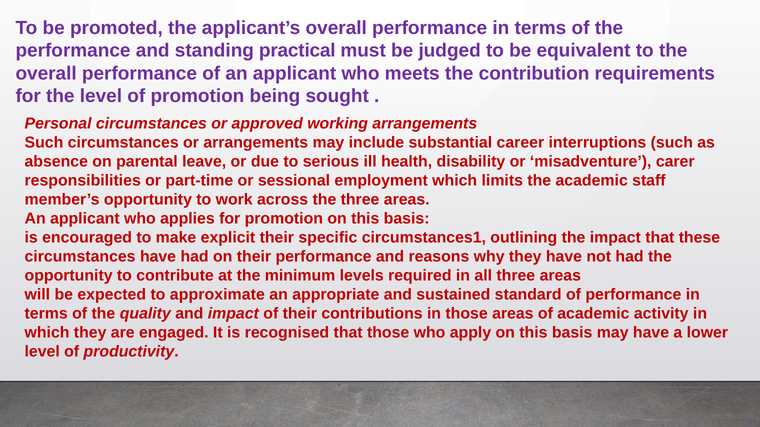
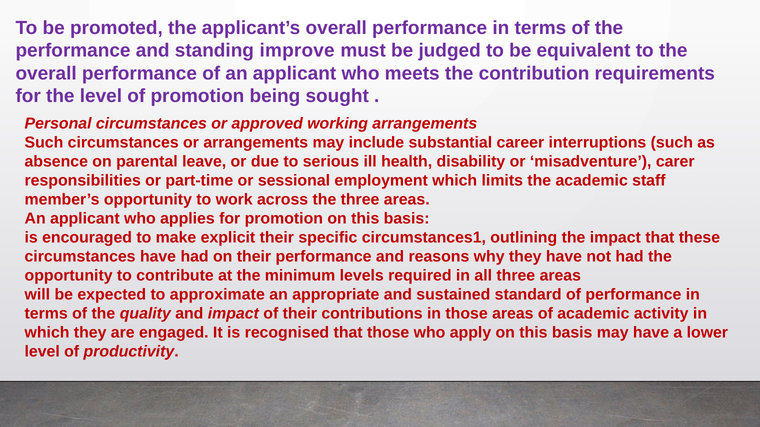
practical: practical -> improve (297, 51)
